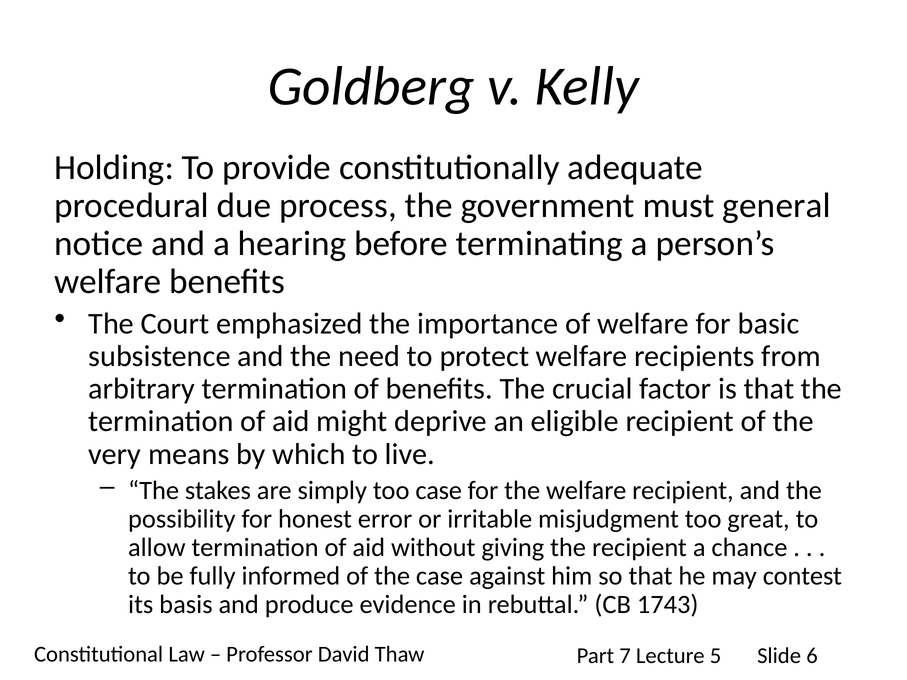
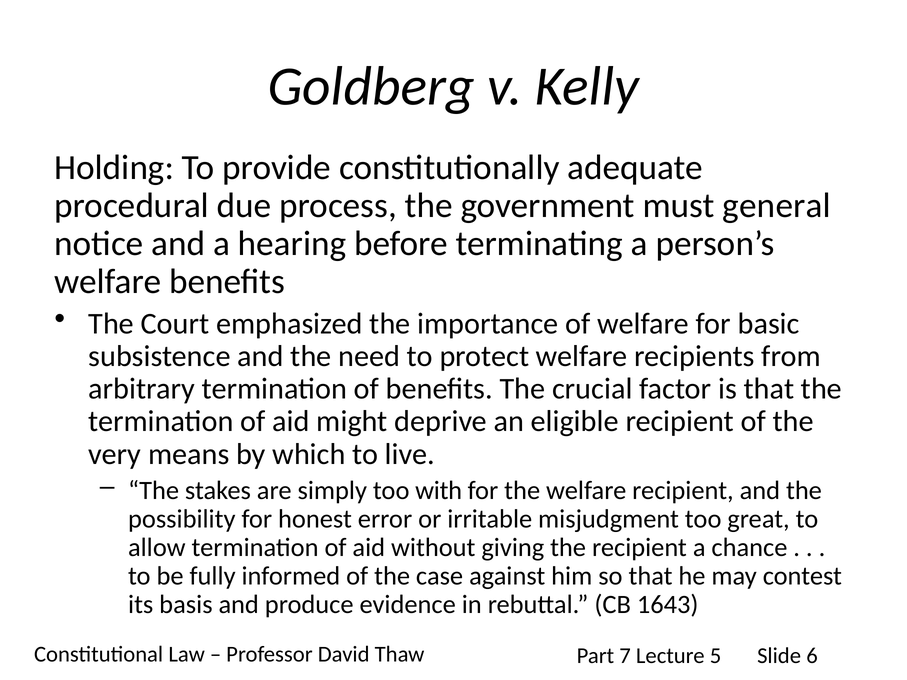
too case: case -> with (439, 491)
1743: 1743 -> 1643 (668, 605)
